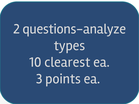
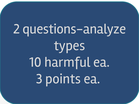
clearest: clearest -> harmful (67, 62)
